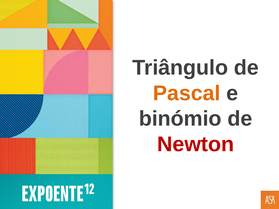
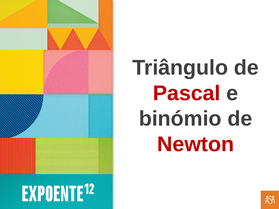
Pascal colour: orange -> red (187, 93)
